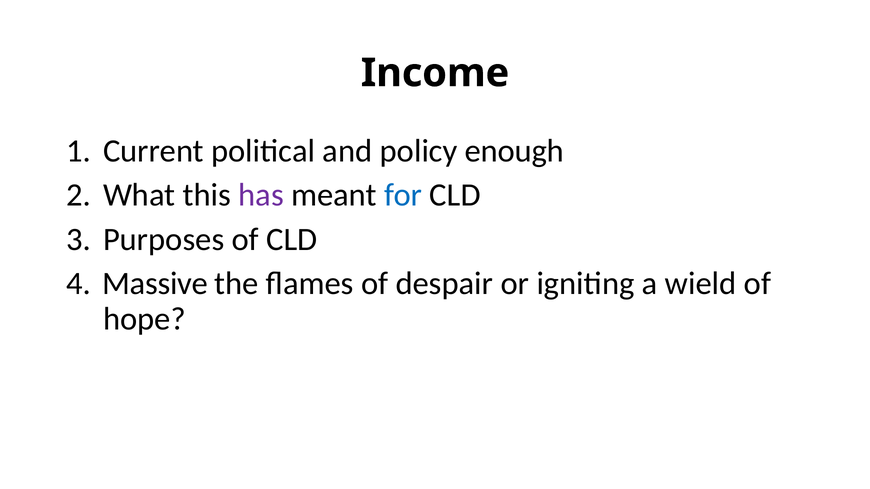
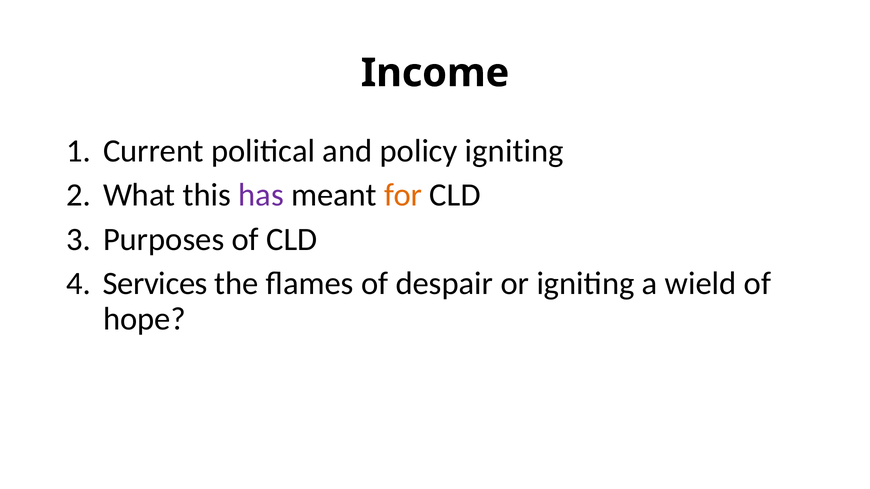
policy enough: enough -> igniting (514, 151)
for colour: blue -> orange (403, 195)
Massive: Massive -> Services (155, 284)
